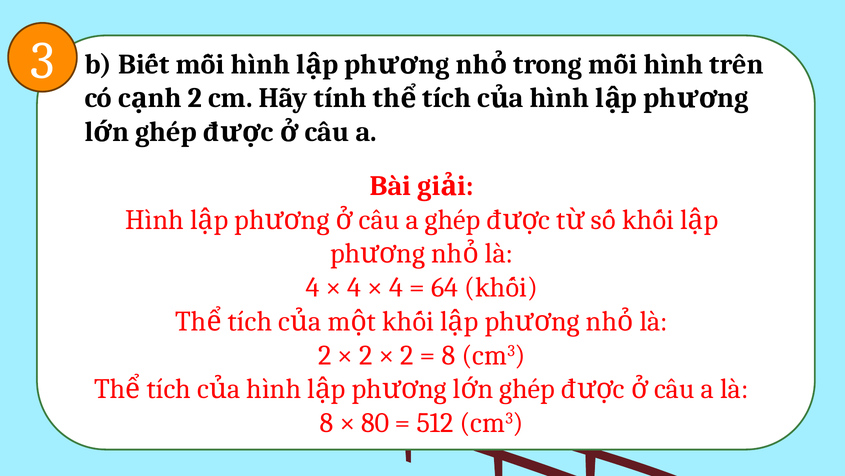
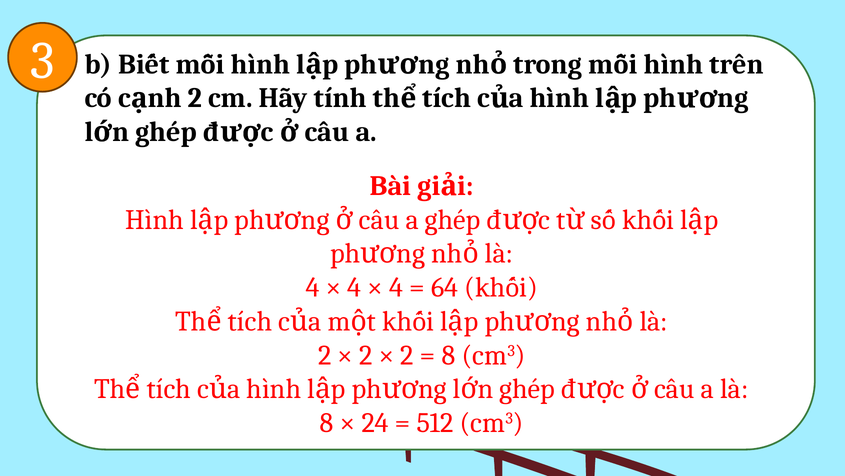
80: 80 -> 24 (375, 422)
